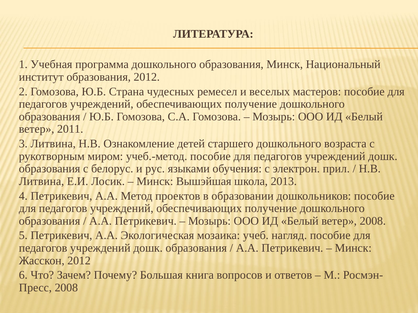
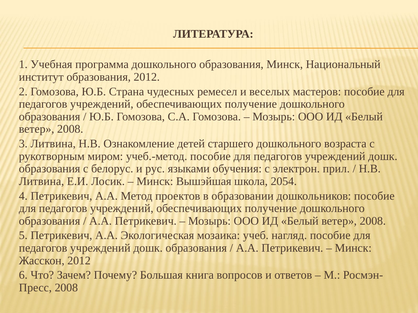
2011: 2011 -> 2008 (70, 129)
2013: 2013 -> 2054 (284, 182)
